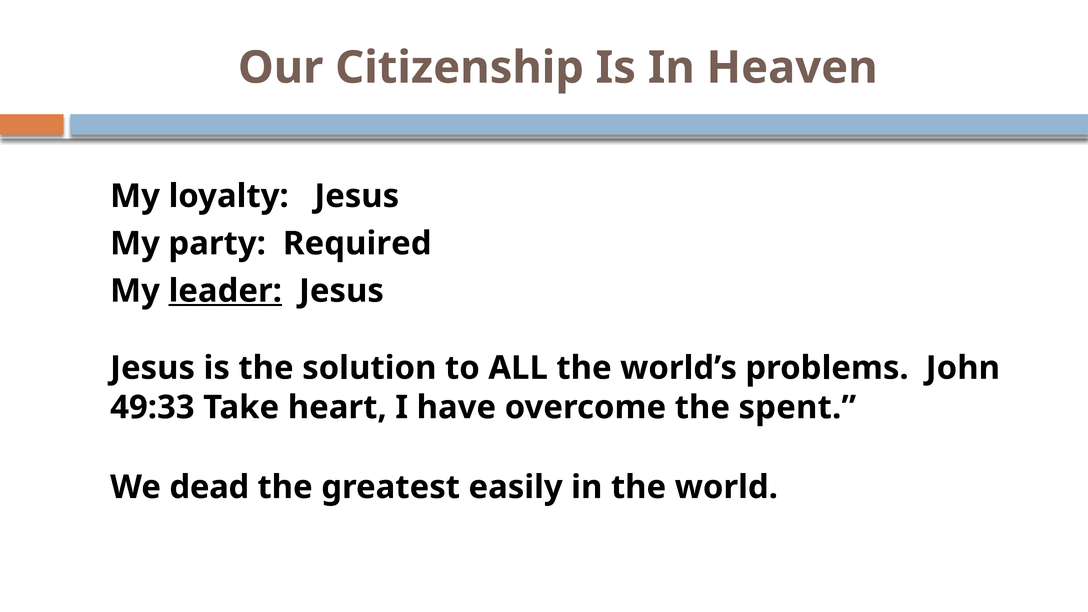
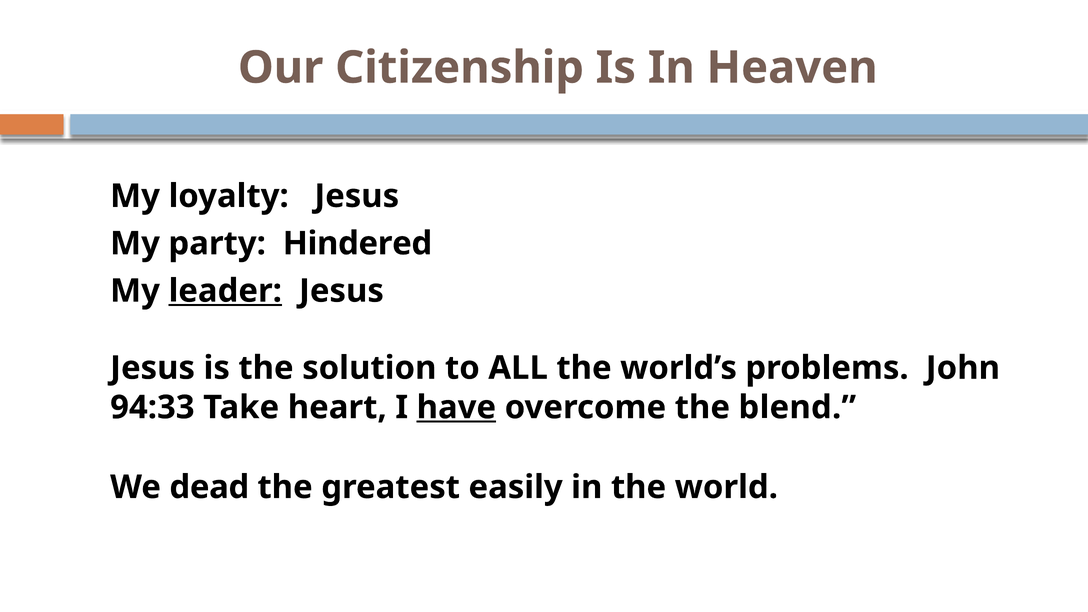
Required: Required -> Hindered (357, 243)
49:33: 49:33 -> 94:33 (152, 407)
have underline: none -> present (456, 407)
spent: spent -> blend (797, 407)
